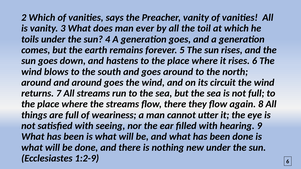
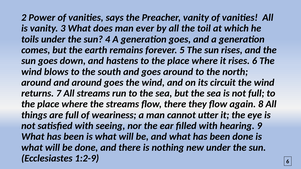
2 Which: Which -> Power (42, 18)
